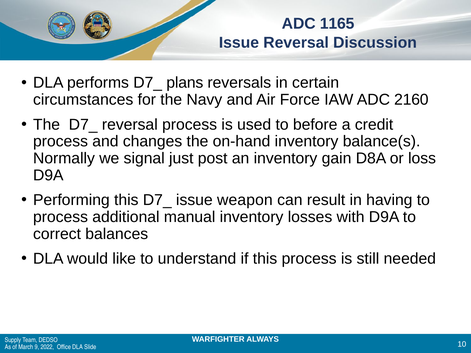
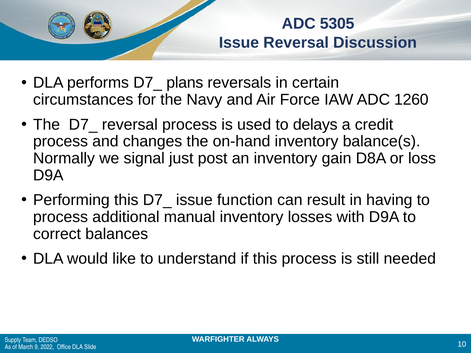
1165: 1165 -> 5305 (337, 24)
2160: 2160 -> 1260 (411, 100)
before: before -> delays (315, 125)
weapon: weapon -> function (245, 200)
